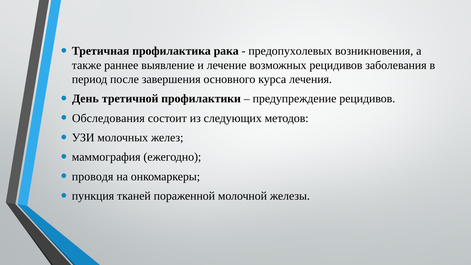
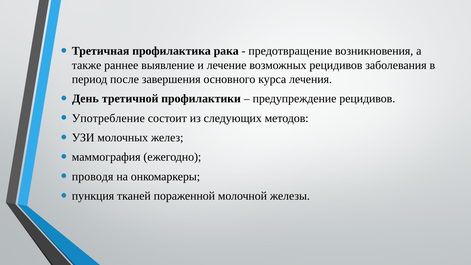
предопухолевых: предопухолевых -> предотвращение (290, 51)
Обследования: Обследования -> Употребление (108, 118)
